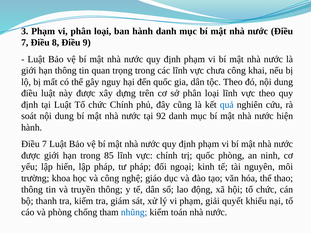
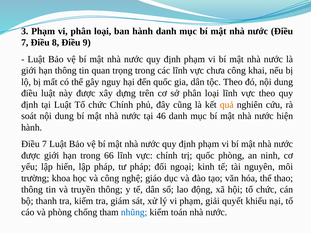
quả colour: blue -> orange (227, 105)
92: 92 -> 46 (161, 116)
85: 85 -> 66 (109, 156)
